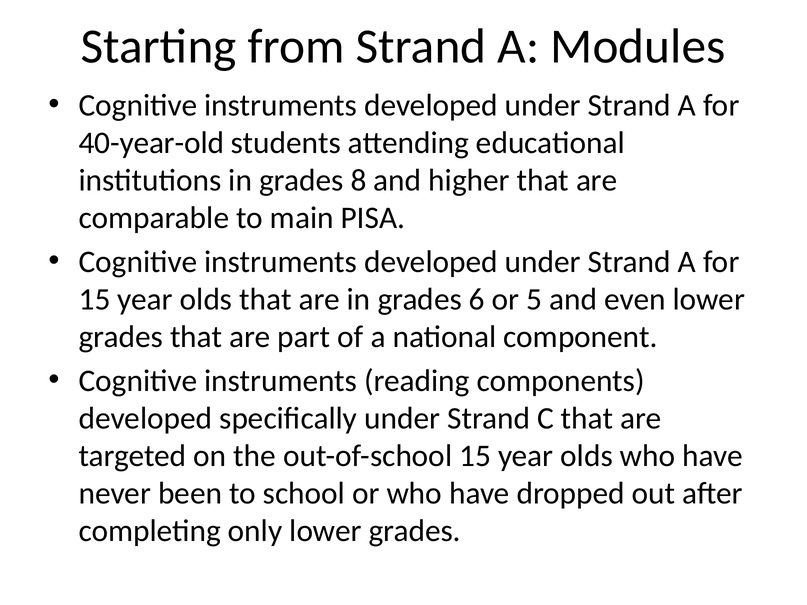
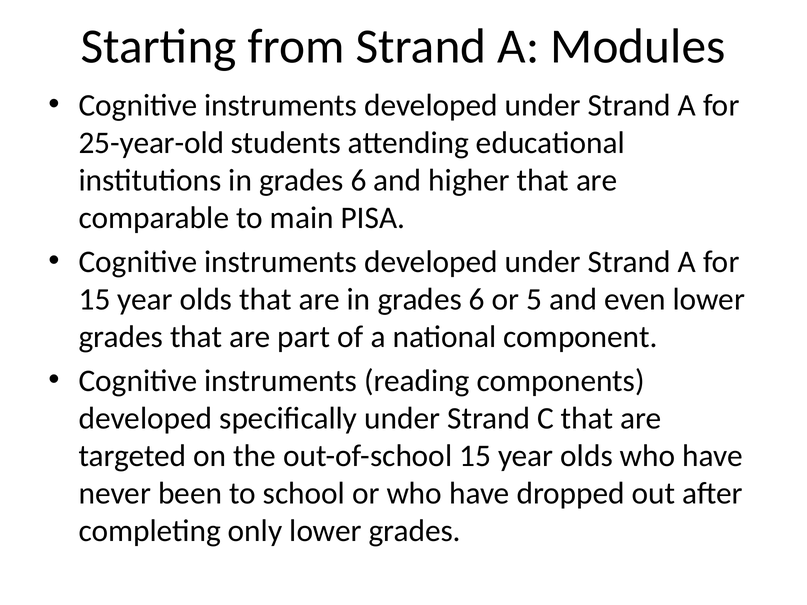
40-year-old: 40-year-old -> 25-year-old (151, 143)
institutions in grades 8: 8 -> 6 (359, 180)
